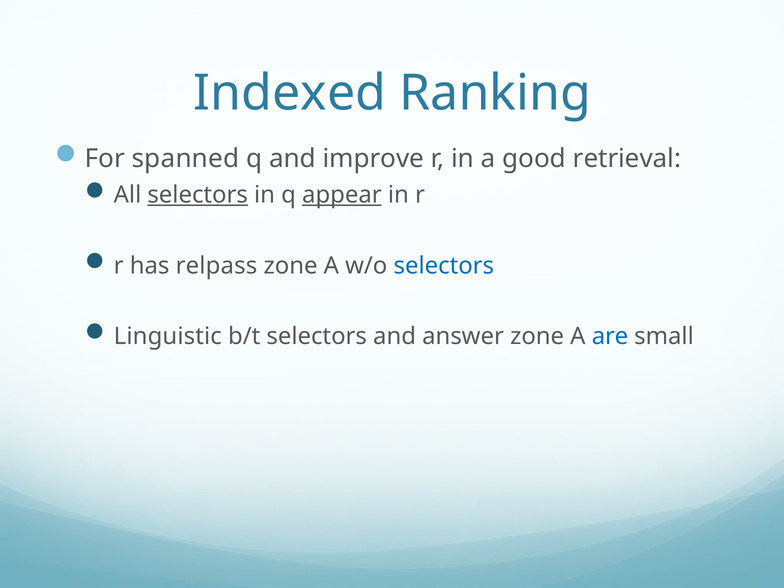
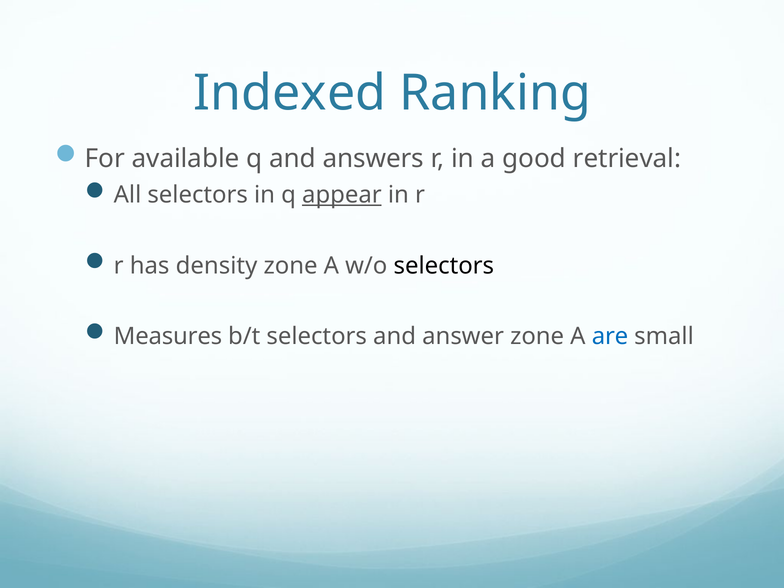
spanned: spanned -> available (186, 159)
improve: improve -> answers (373, 159)
selectors underline: present -> none (198, 195)
relpass: relpass -> density (217, 266)
selectors colour: blue -> black (444, 266)
Linguistic: Linguistic -> Measures (168, 336)
